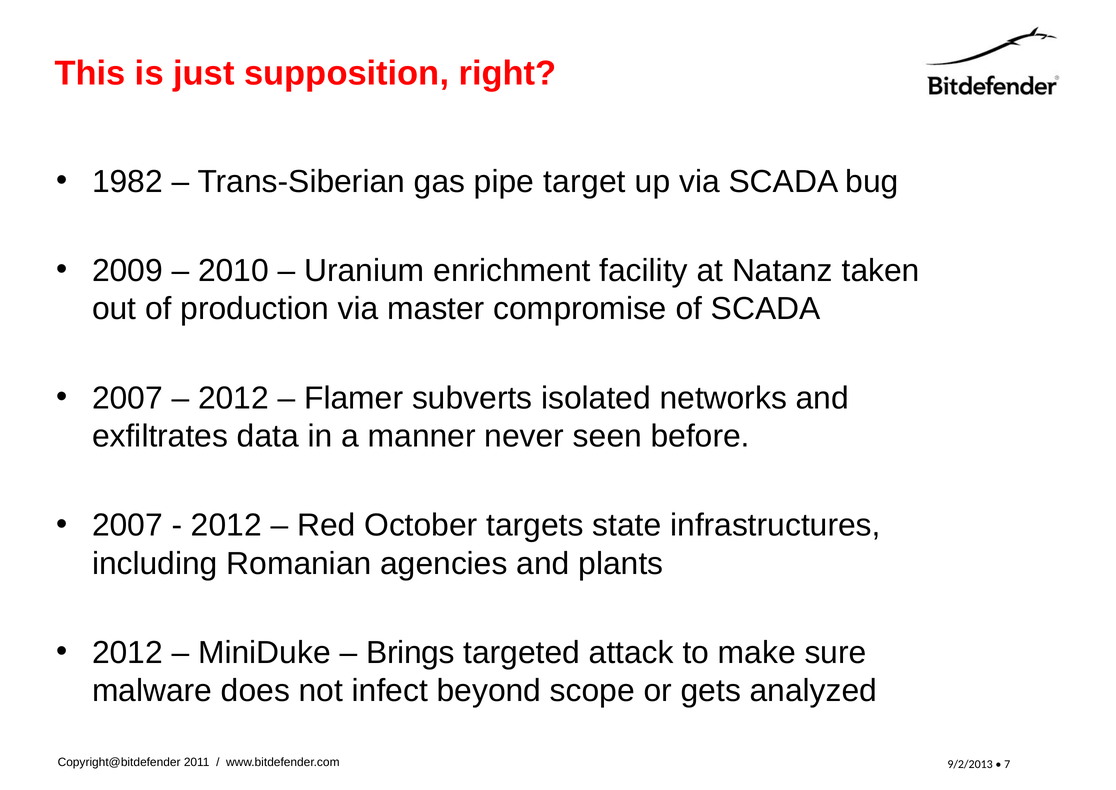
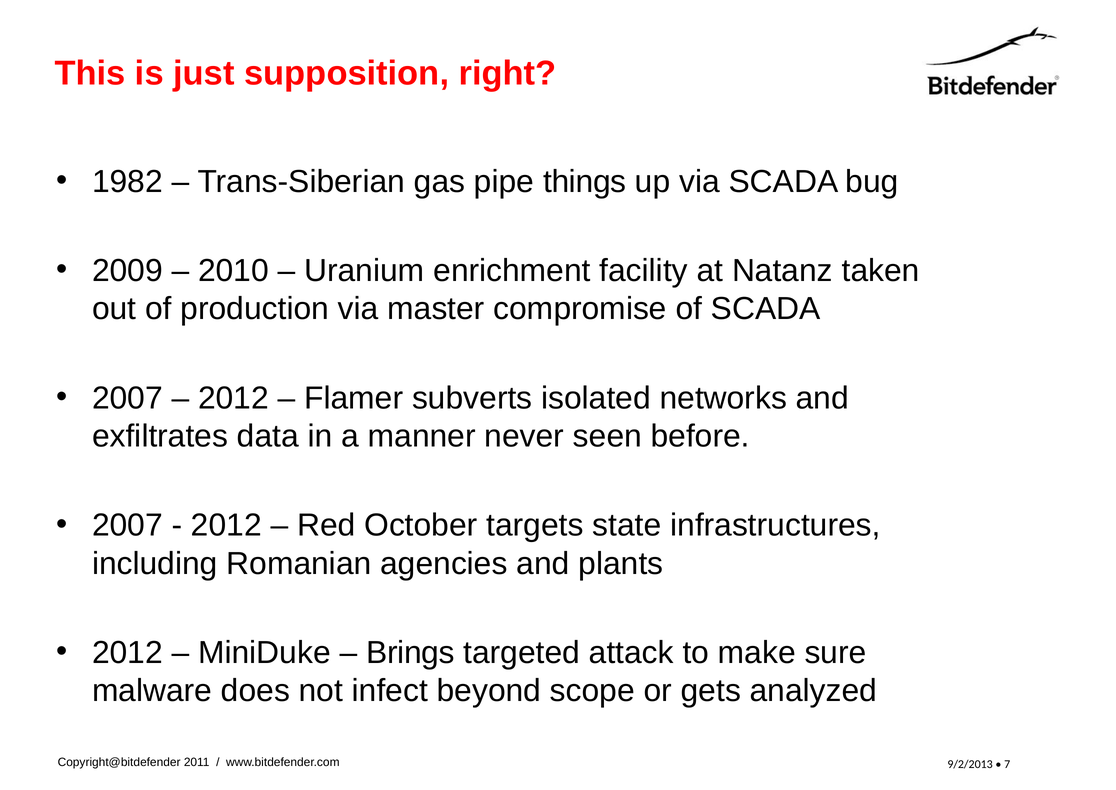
target: target -> things (585, 181)
